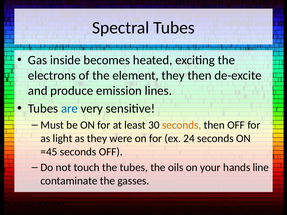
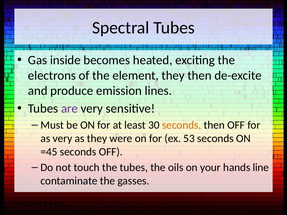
are colour: blue -> purple (69, 109)
as light: light -> very (63, 139)
24: 24 -> 53 (189, 139)
